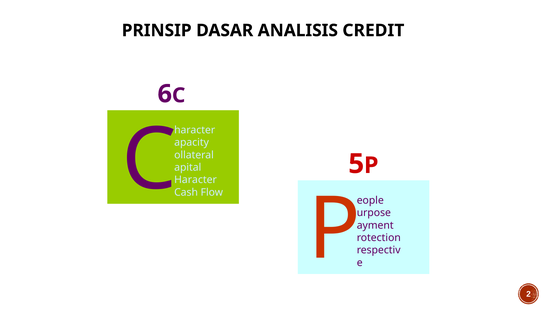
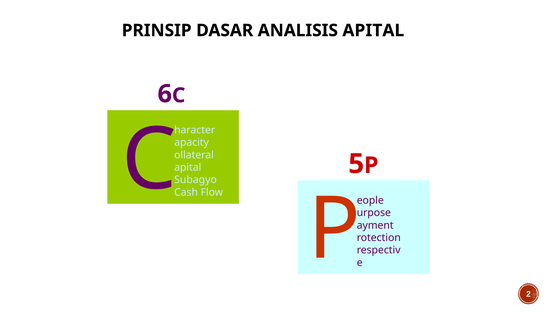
ANALISIS CREDIT: CREDIT -> APITAL (373, 30)
Haracter: Haracter -> Subagyo (196, 180)
